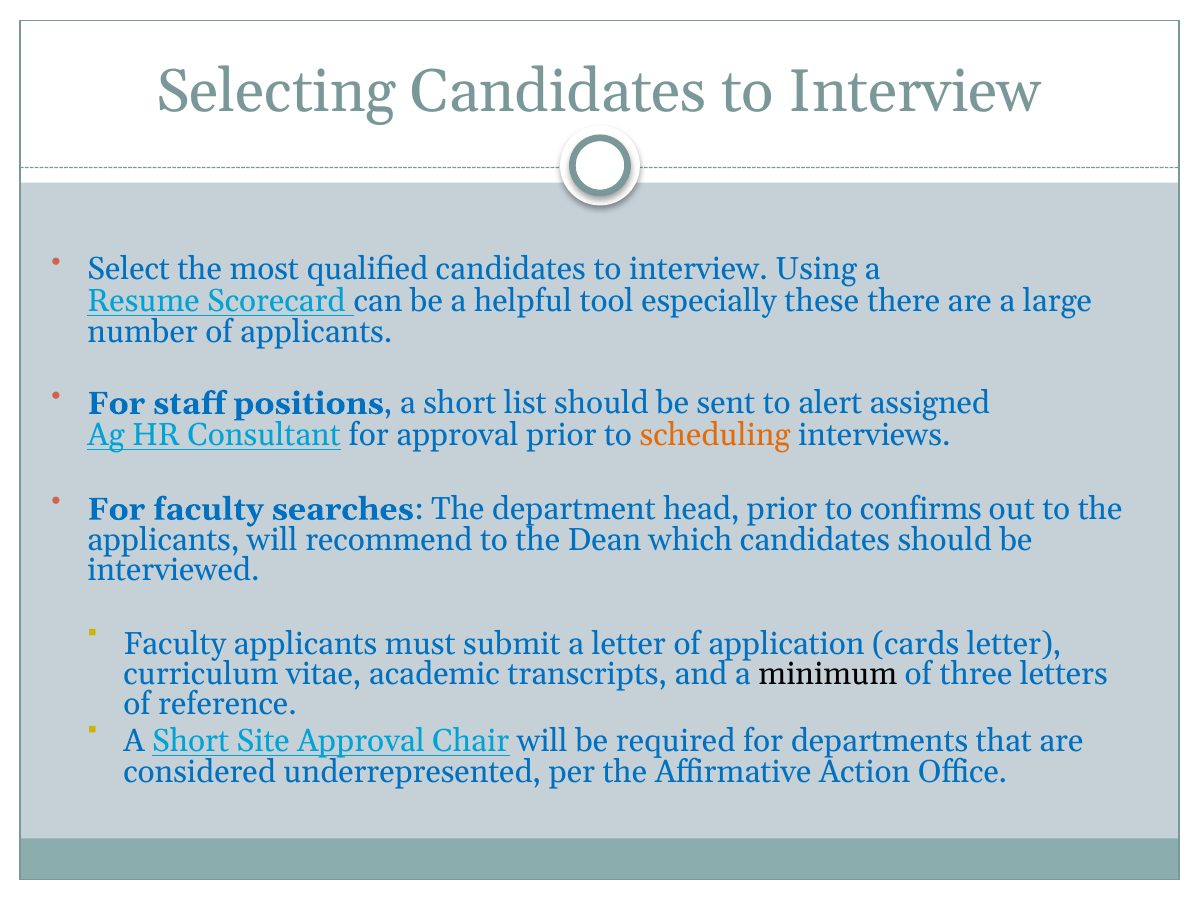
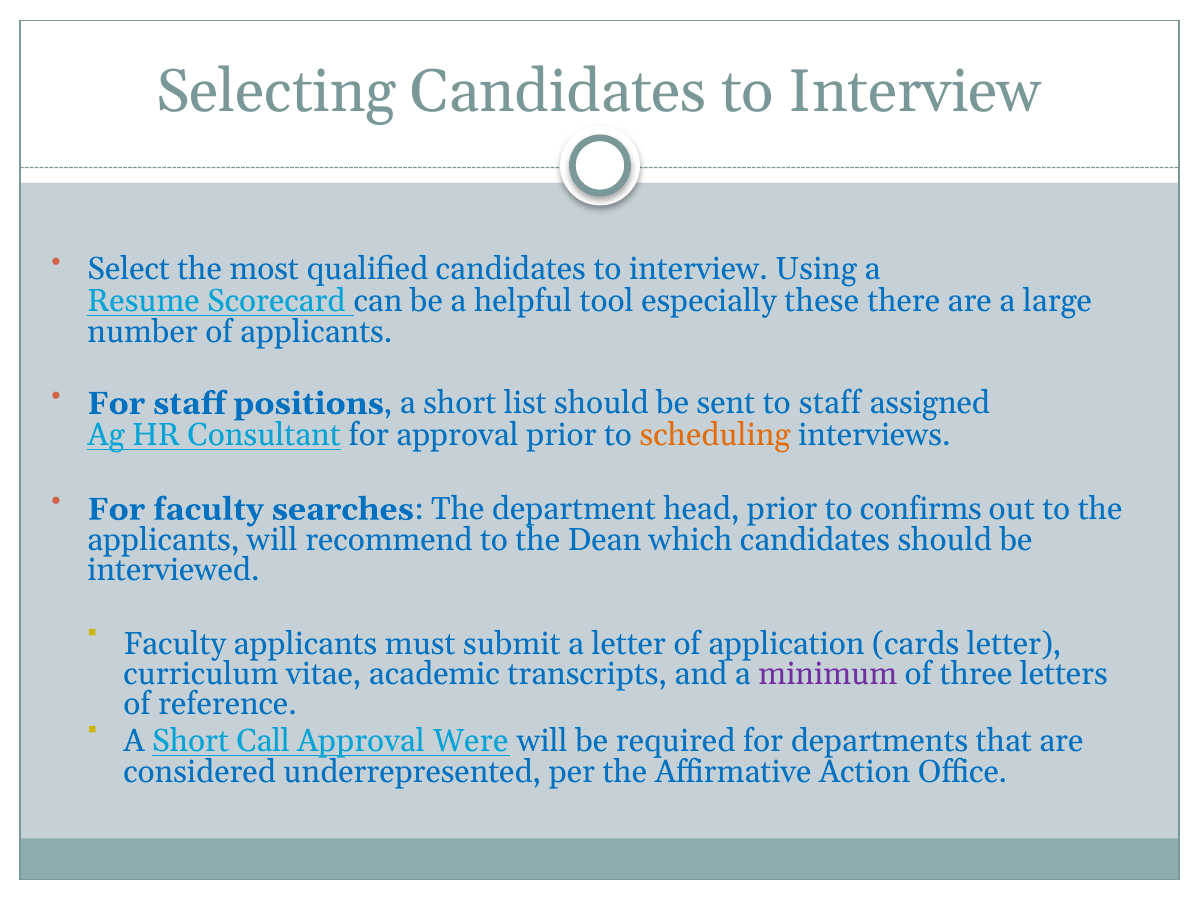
to alert: alert -> staff (830, 403)
minimum colour: black -> purple (828, 674)
Site: Site -> Call (263, 741)
Chair: Chair -> Were (471, 741)
